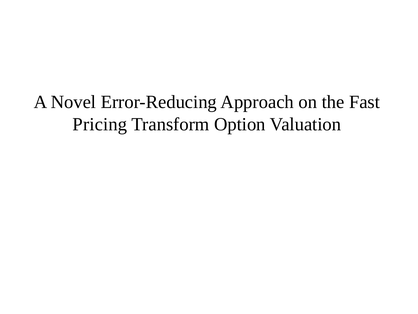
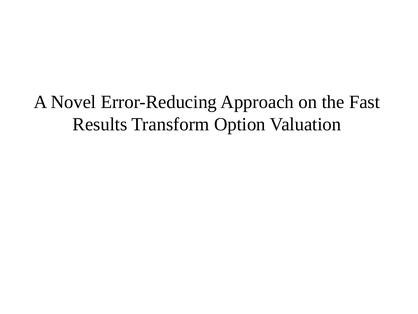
Pricing: Pricing -> Results (100, 124)
